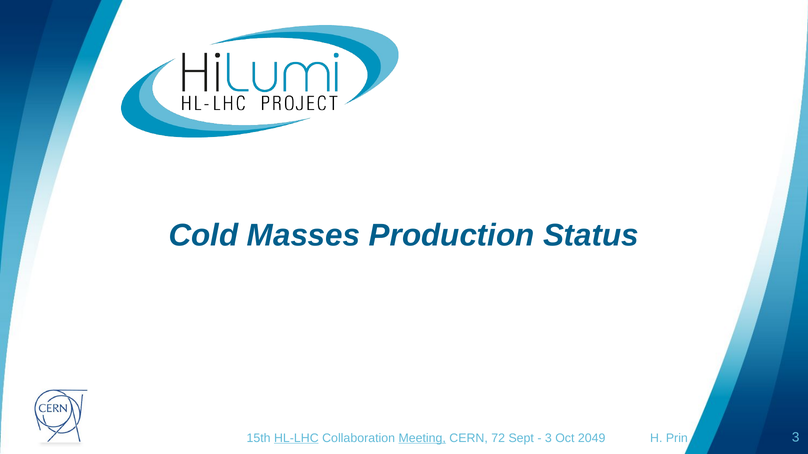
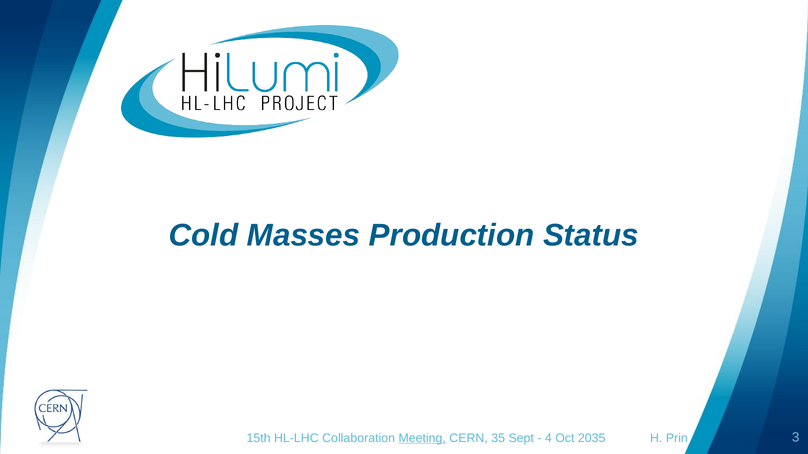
HL-LHC underline: present -> none (296, 439)
72: 72 -> 35 (498, 439)
3: 3 -> 4 (548, 439)
2049: 2049 -> 2035 (592, 439)
